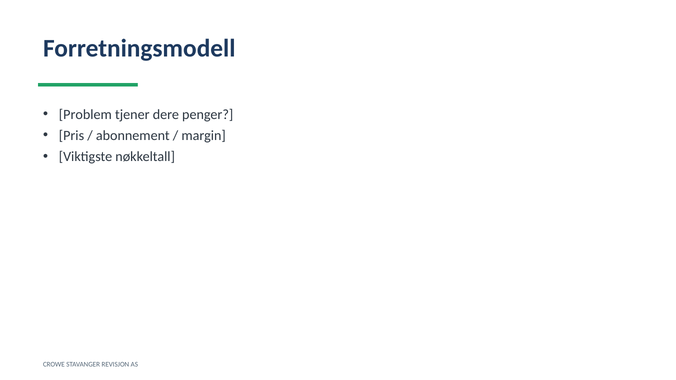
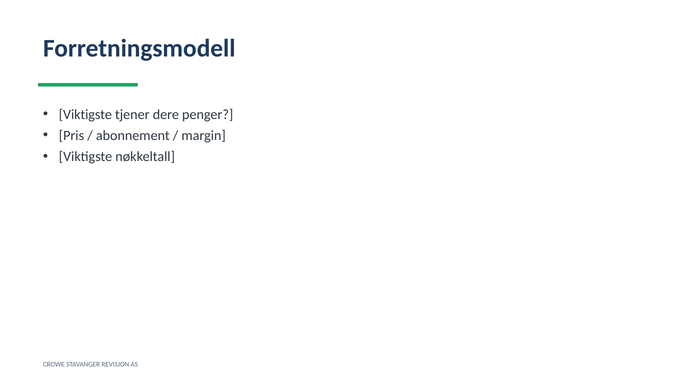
Problem: Problem -> Viktigste (85, 114)
